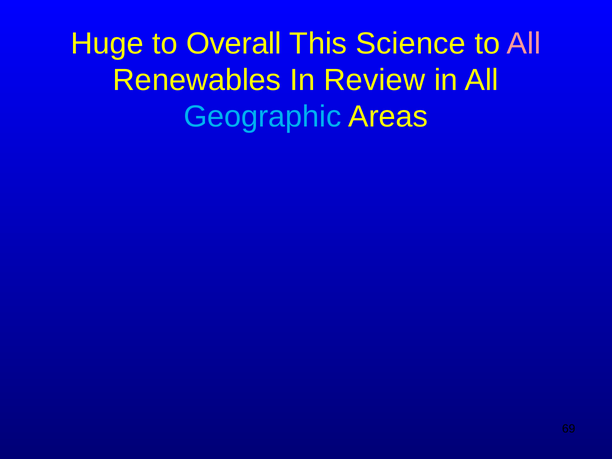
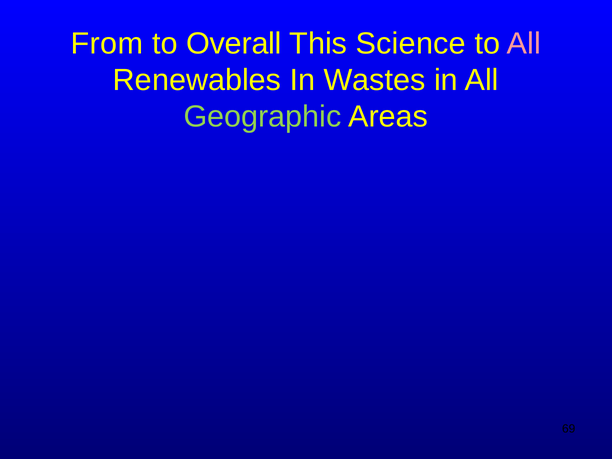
Huge: Huge -> From (107, 43)
Review: Review -> Wastes (375, 80)
Geographic colour: light blue -> light green (263, 117)
